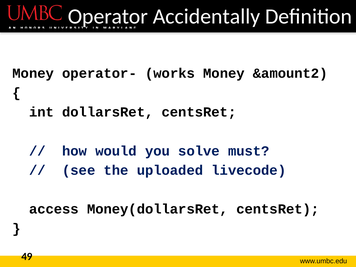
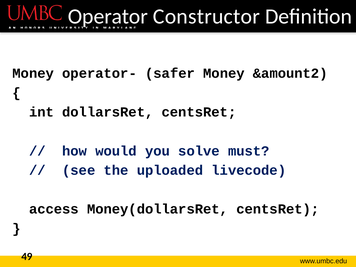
Accidentally: Accidentally -> Constructor (206, 16)
works: works -> safer (170, 73)
